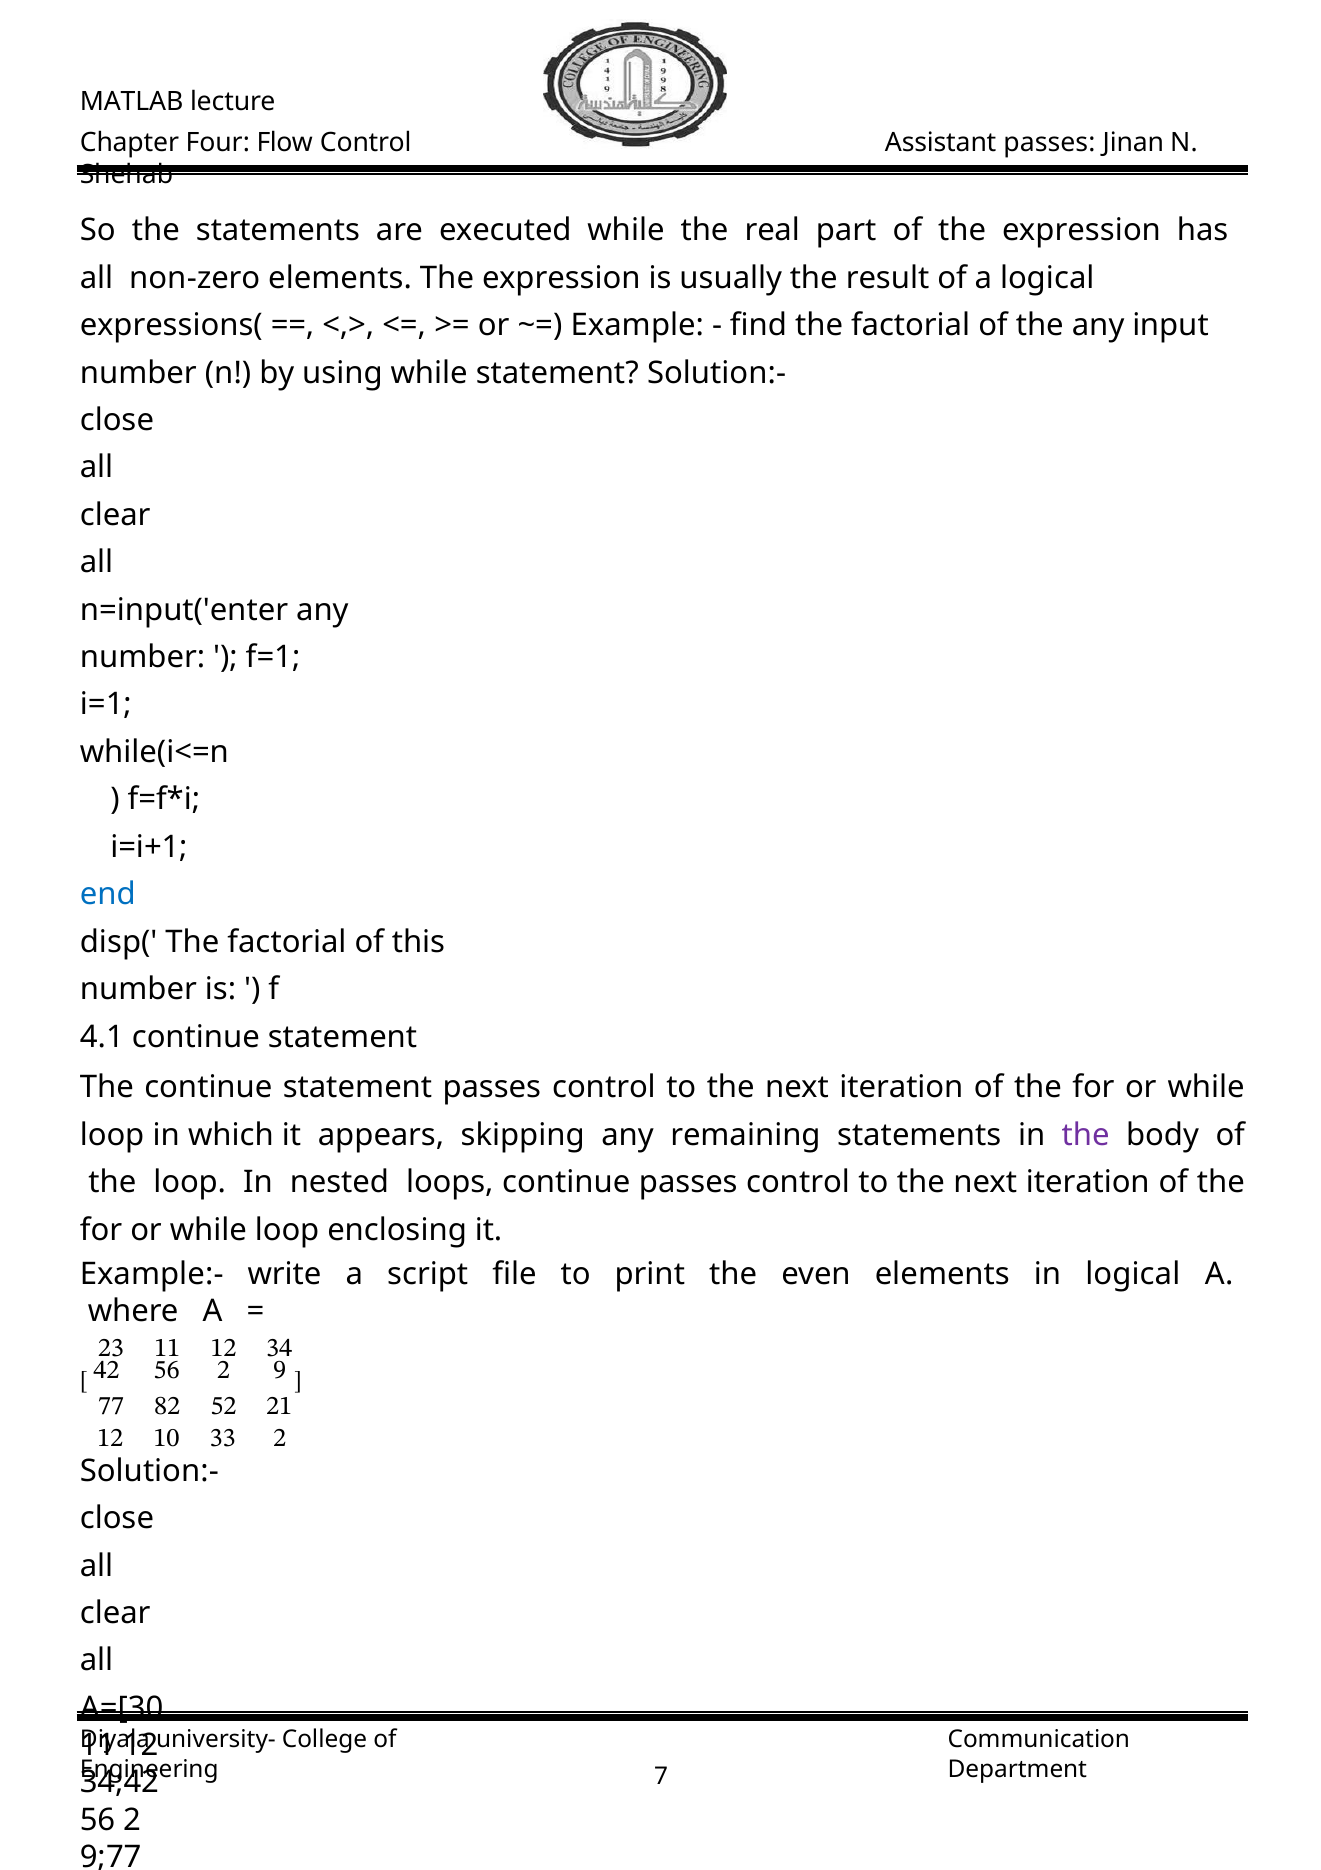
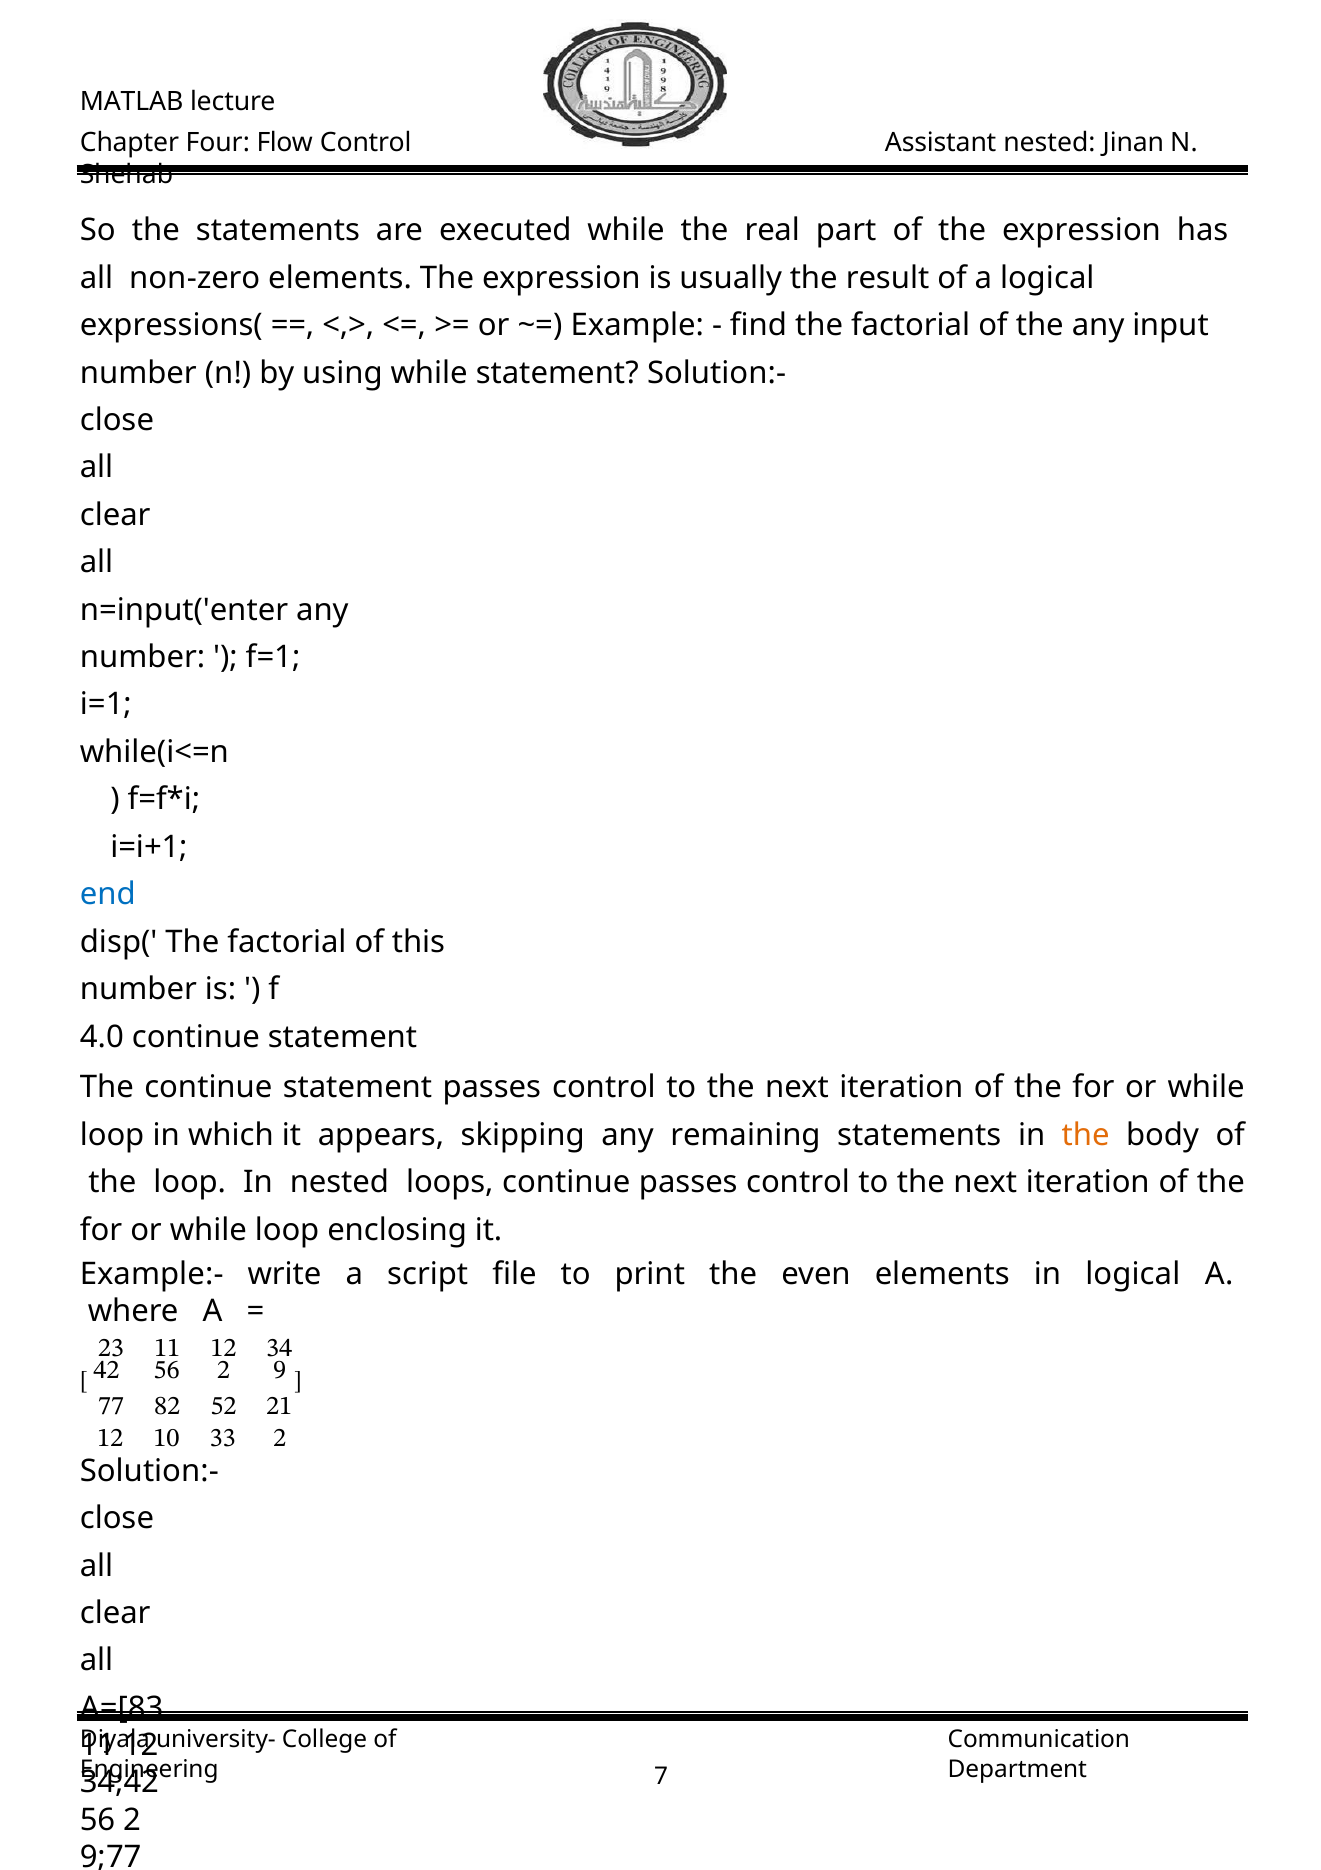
Assistant passes: passes -> nested (1049, 143)
4.1: 4.1 -> 4.0 (102, 1037)
the colour: purple -> orange (1086, 1135)
A=[30: A=[30 -> A=[83 (122, 1707)
